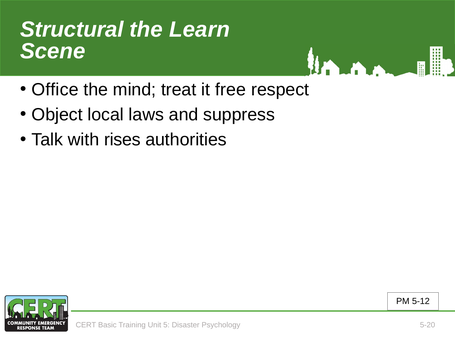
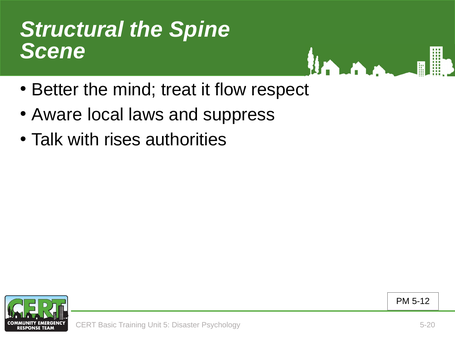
Learn: Learn -> Spine (200, 30)
Office: Office -> Better (55, 90)
free: free -> flow (231, 90)
Object: Object -> Aware (57, 115)
